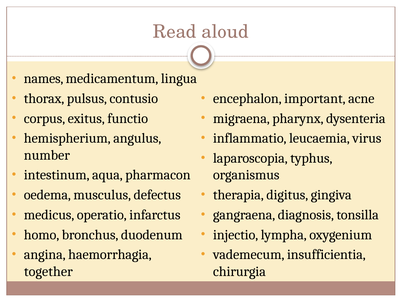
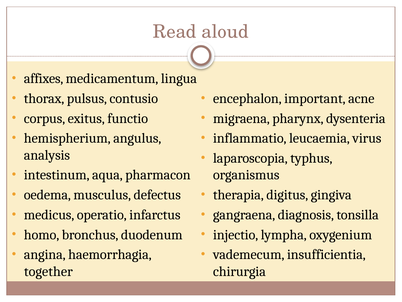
names: names -> affixes (44, 78)
number: number -> analysis (47, 155)
